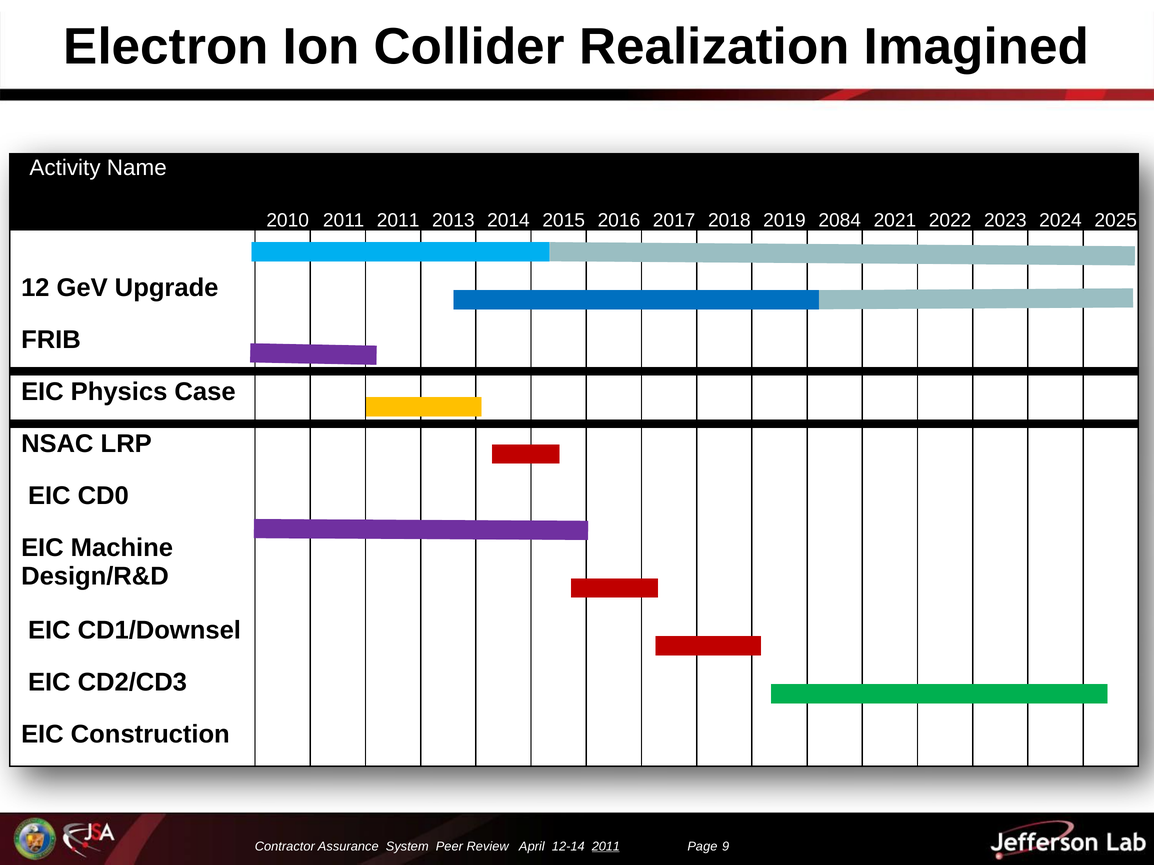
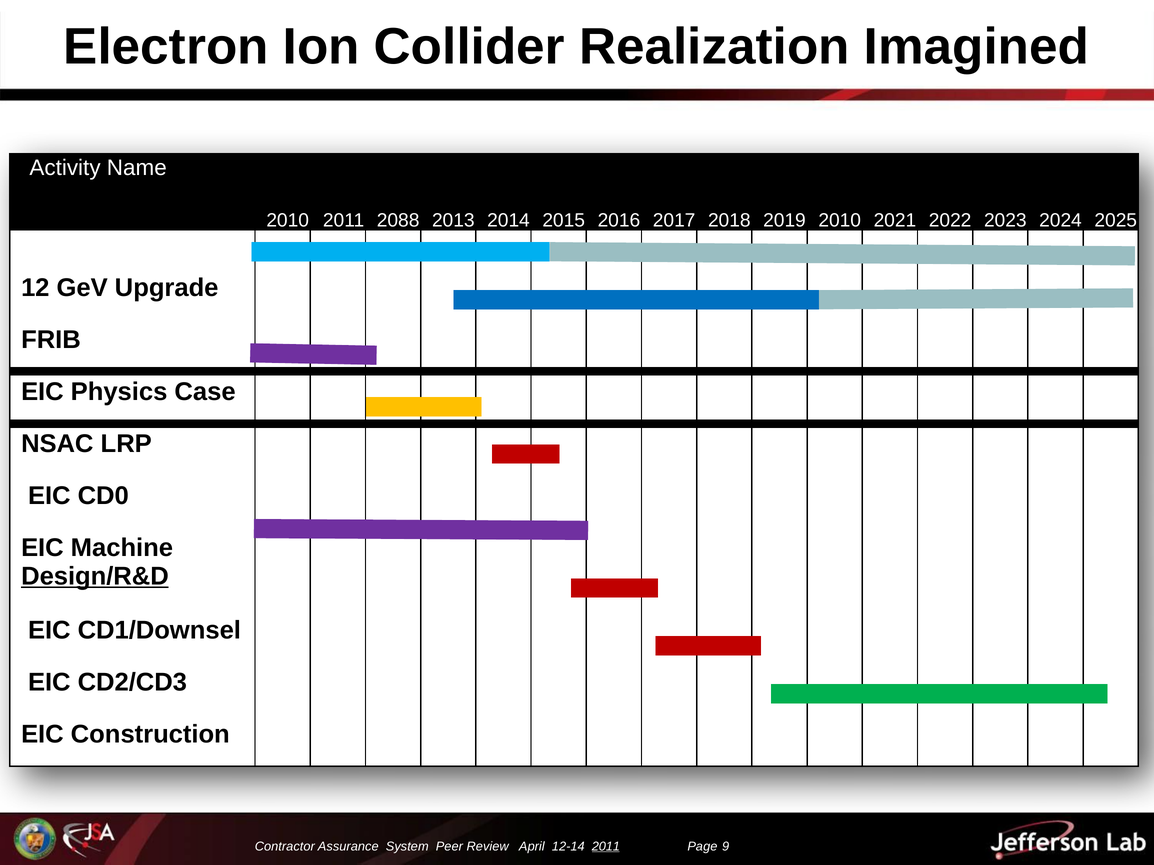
2011 2011: 2011 -> 2088 (398, 220)
2019 2084: 2084 -> 2010 (840, 220)
Design/R&D underline: none -> present (95, 577)
